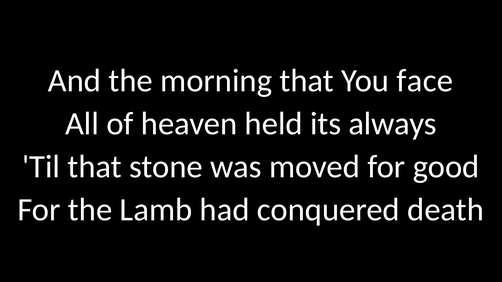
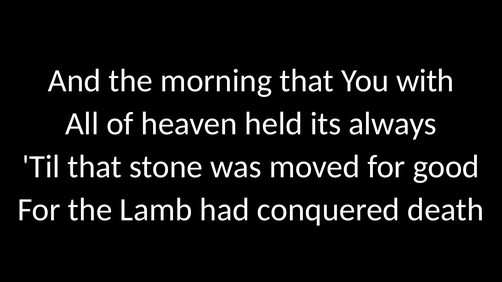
face: face -> with (425, 81)
